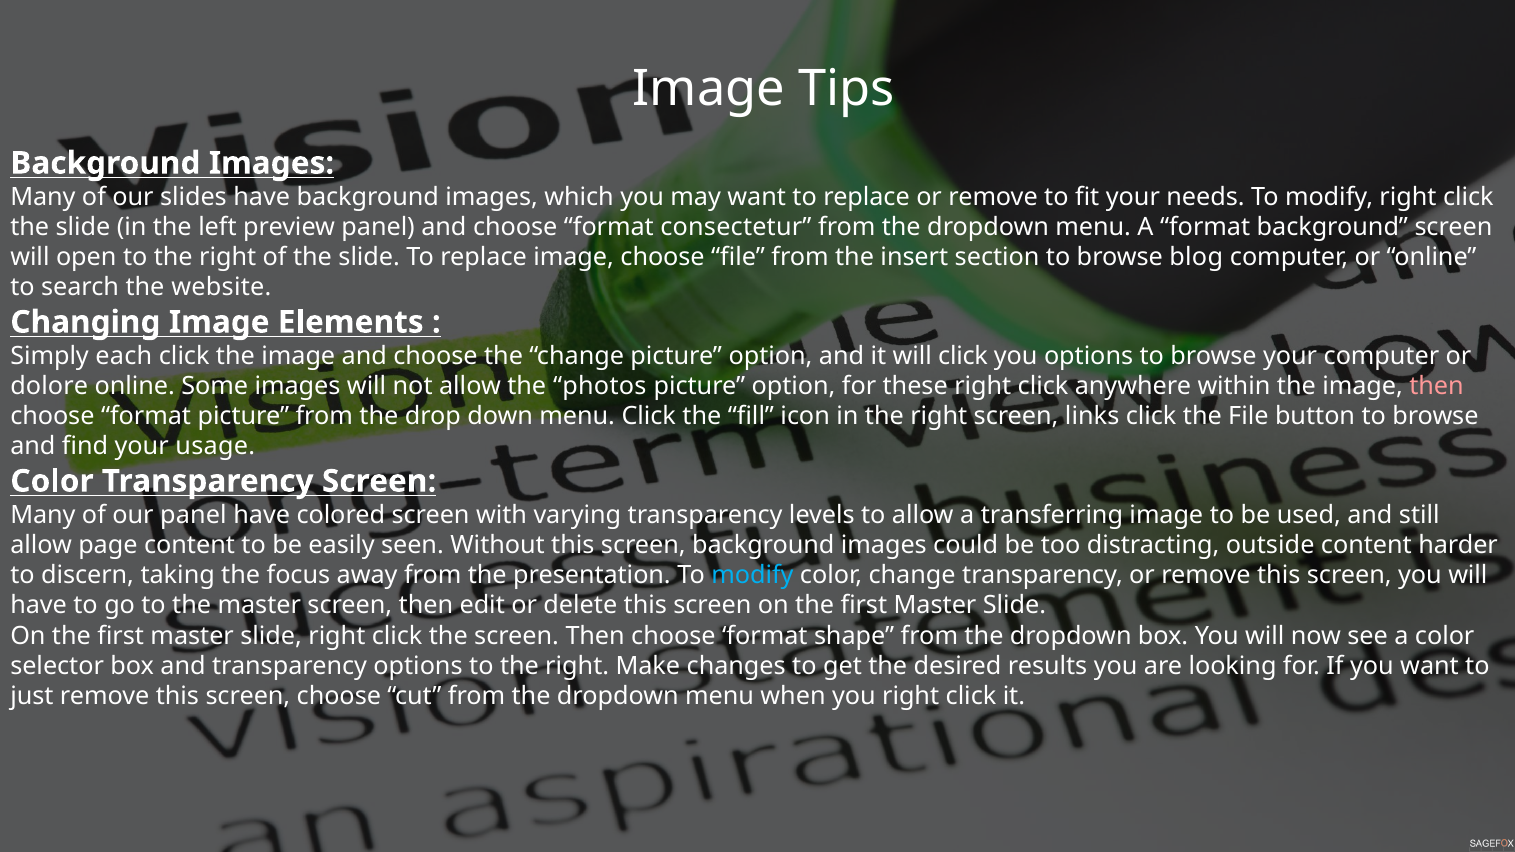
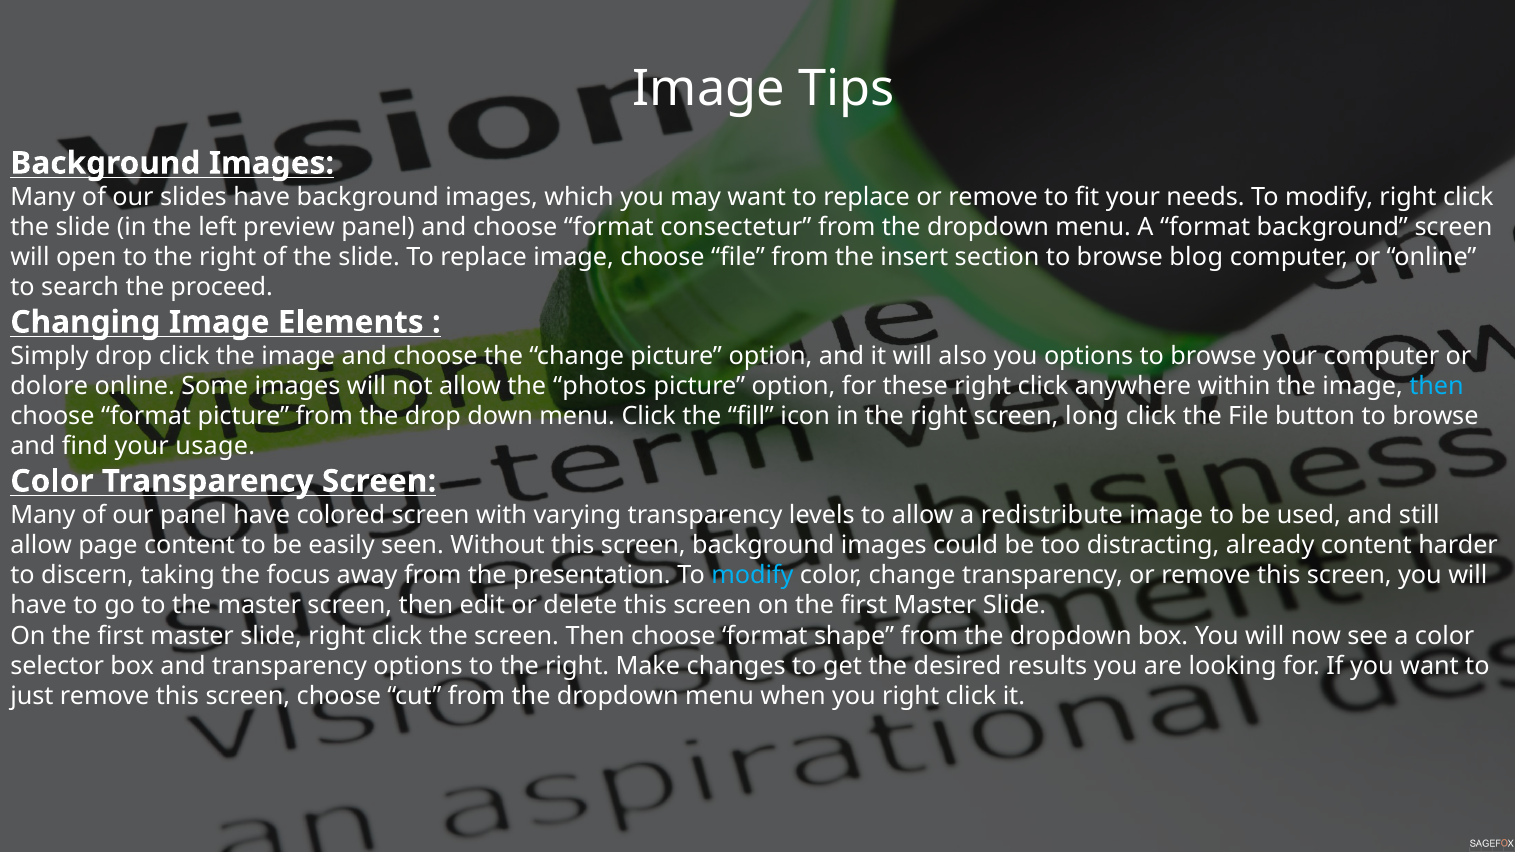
website: website -> proceed (222, 288)
Simply each: each -> drop (124, 356)
will click: click -> also (963, 356)
then colour: pink -> light blue (1437, 386)
links: links -> long (1092, 416)
transferring: transferring -> redistribute (1052, 515)
outside: outside -> already (1270, 545)
